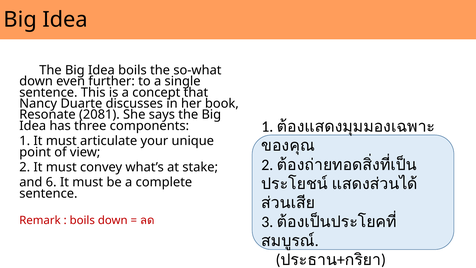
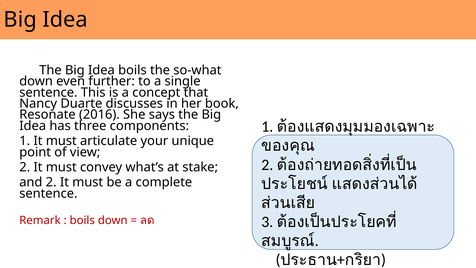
2081: 2081 -> 2016 (99, 115)
and 6: 6 -> 2 (51, 182)
